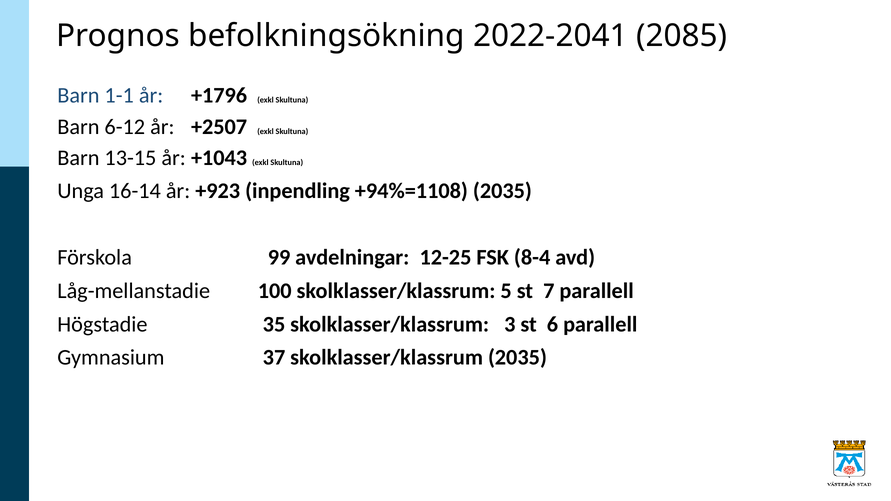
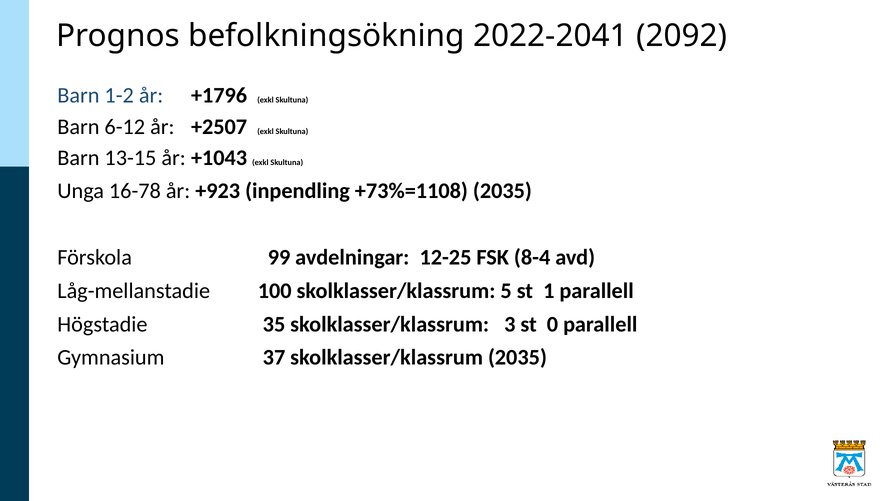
2085: 2085 -> 2092 (682, 36)
1-1: 1-1 -> 1-2 (119, 96)
16-14: 16-14 -> 16-78 (135, 191)
+94%=1108: +94%=1108 -> +73%=1108 (411, 191)
7: 7 -> 1 (549, 291)
6: 6 -> 0 (552, 324)
